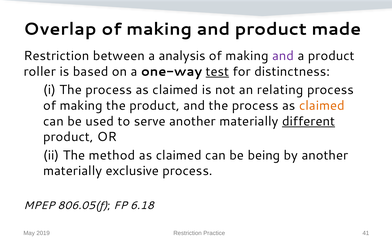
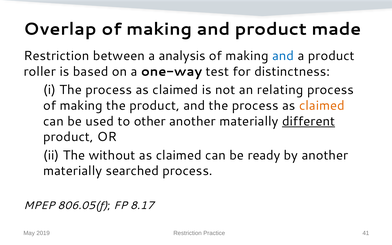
and colour: purple -> blue (283, 56)
test underline: present -> none (217, 72)
serve: serve -> other (150, 121)
method: method -> without (112, 155)
being: being -> ready (264, 155)
exclusive: exclusive -> searched (132, 171)
6.18: 6.18 -> 8.17 (142, 206)
